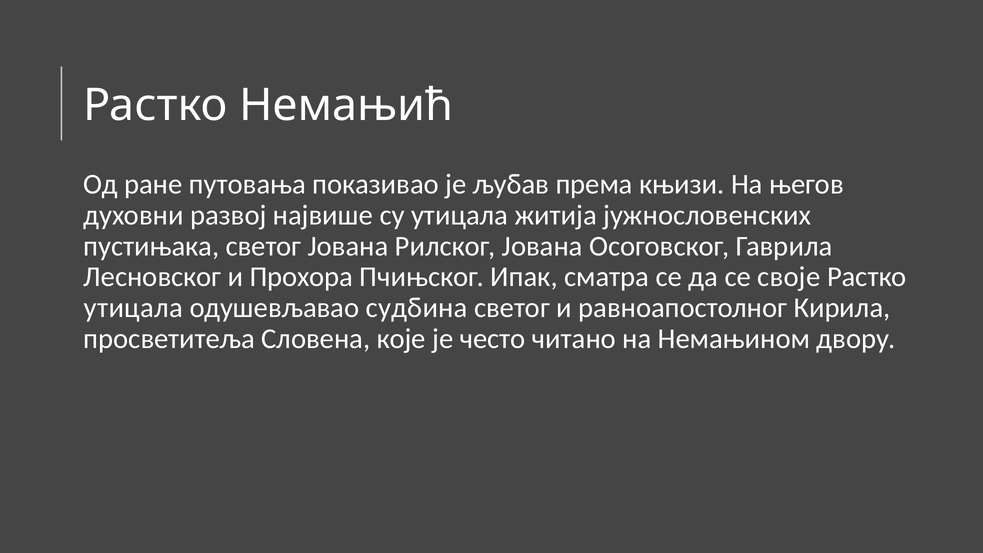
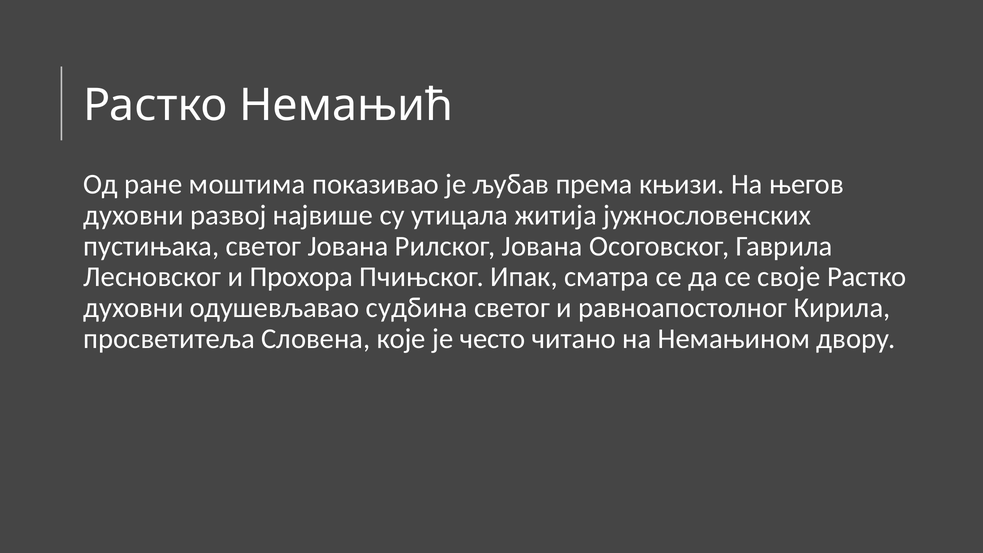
путовања: путовања -> моштима (247, 184)
утицала: утицала -> духовни (134, 308)
